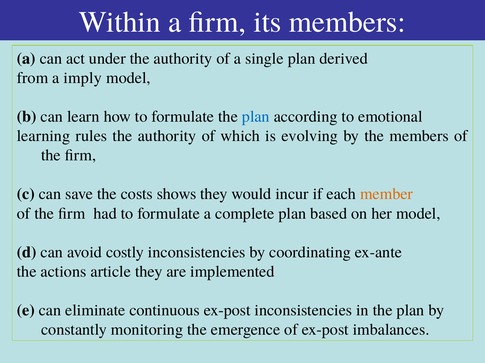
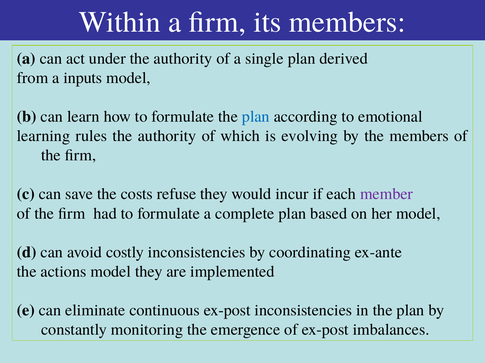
imply: imply -> inputs (83, 78)
shows: shows -> refuse (177, 194)
member colour: orange -> purple (387, 194)
actions article: article -> model (111, 272)
